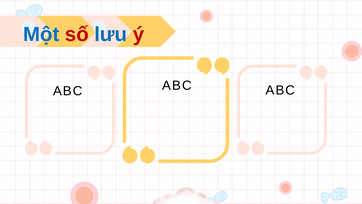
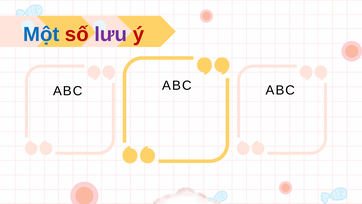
lưu colour: blue -> purple (111, 34)
